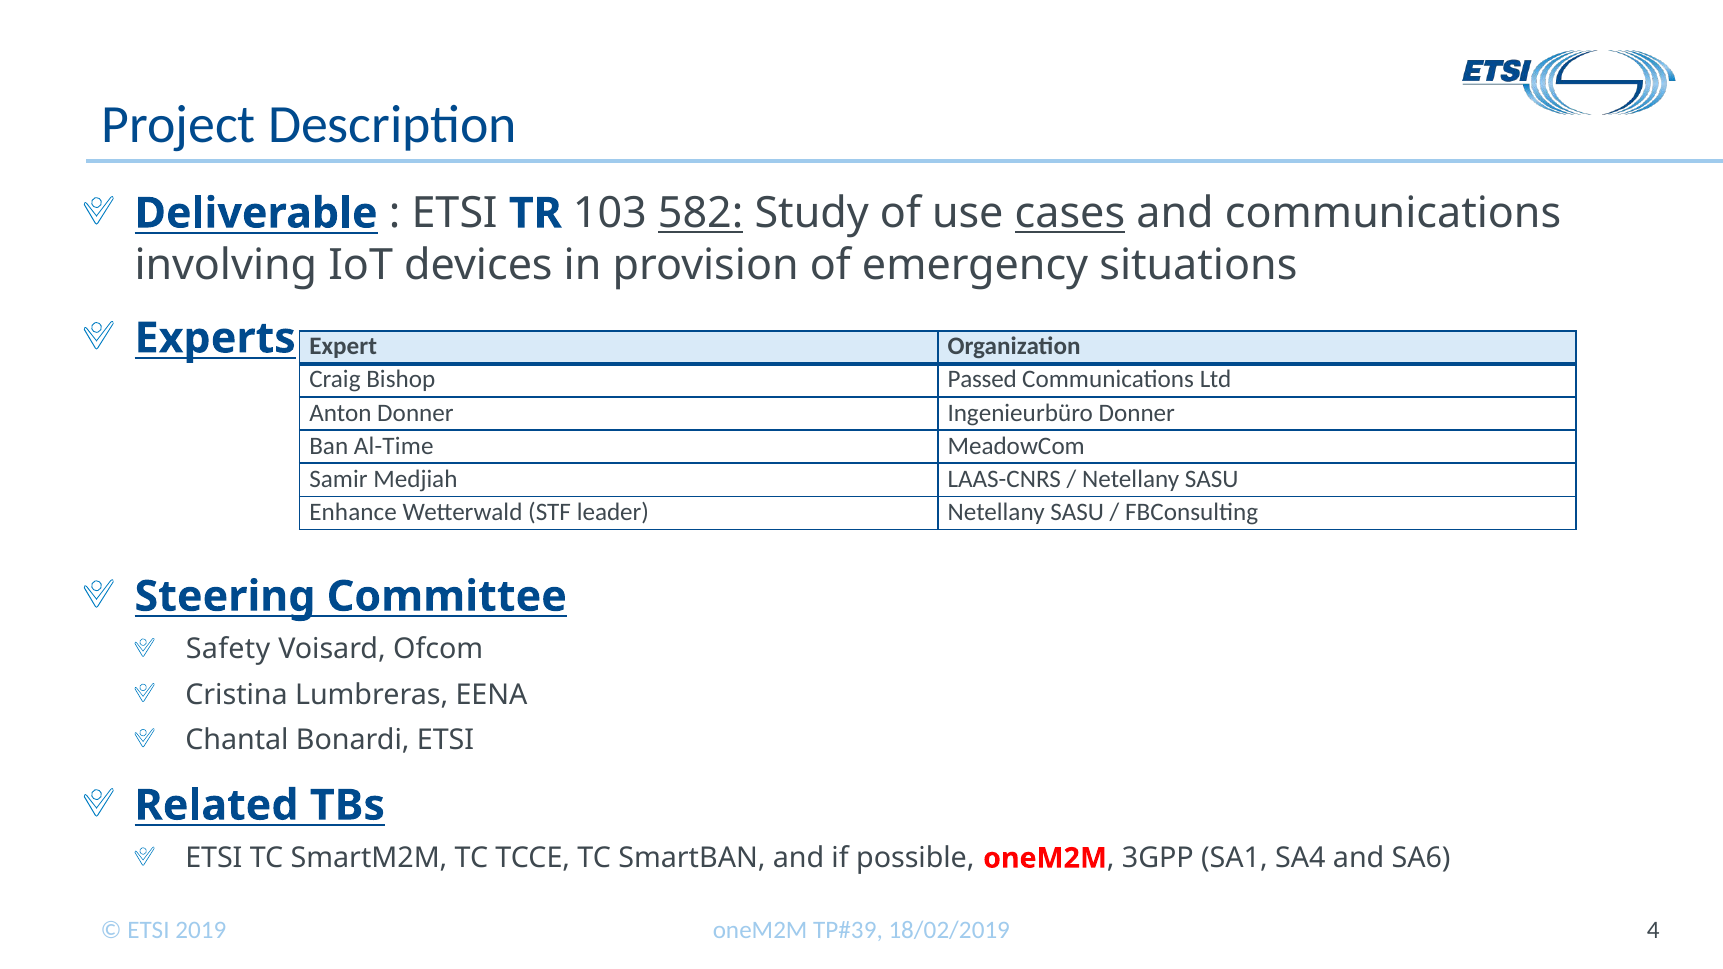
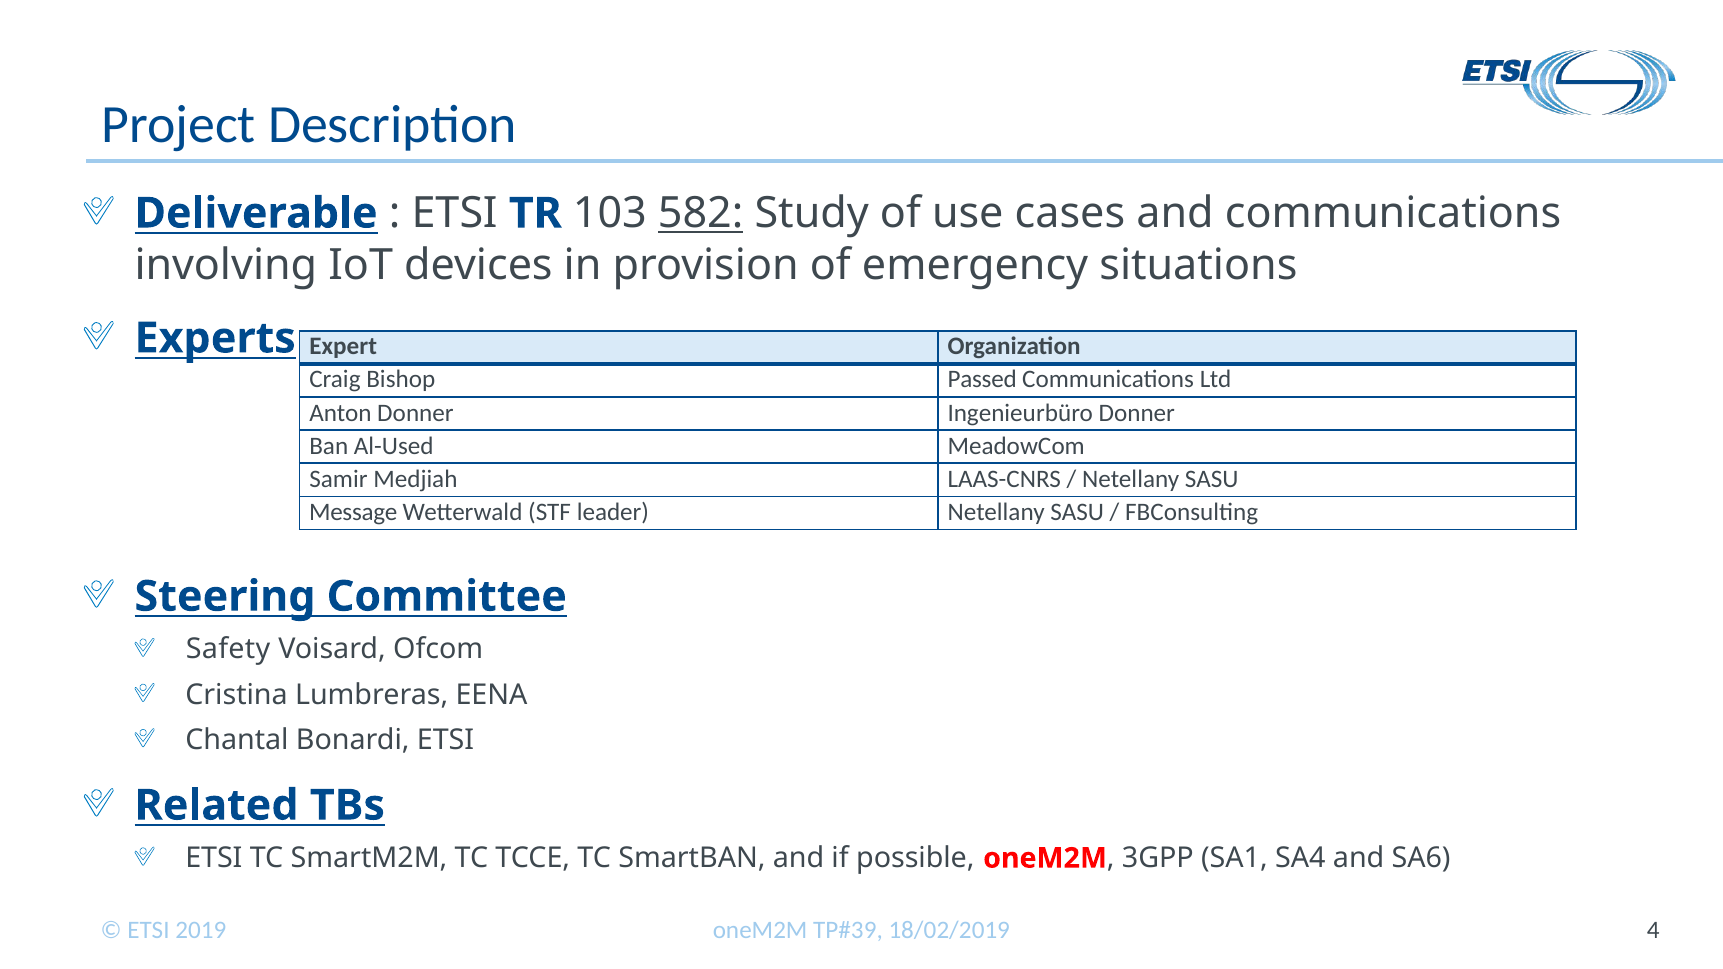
cases underline: present -> none (1070, 213)
Al-Time: Al-Time -> Al-Used (394, 446)
Enhance: Enhance -> Message (353, 512)
